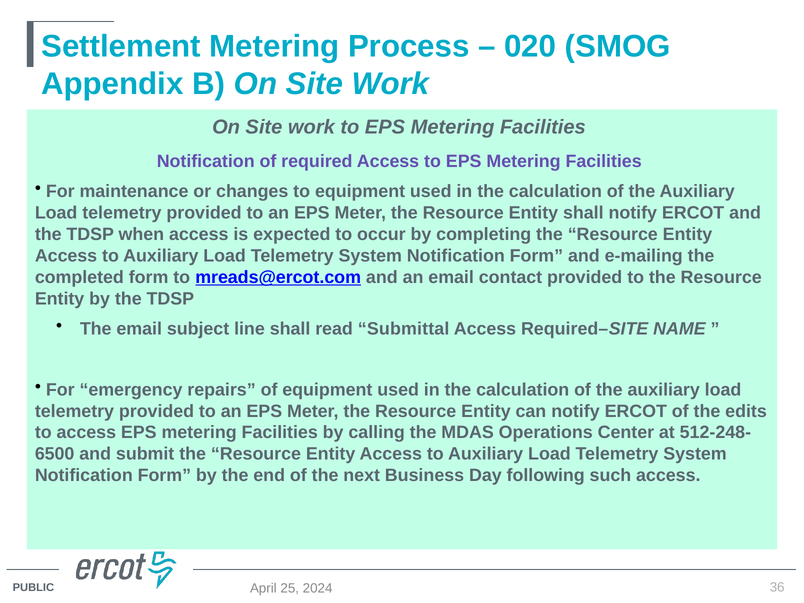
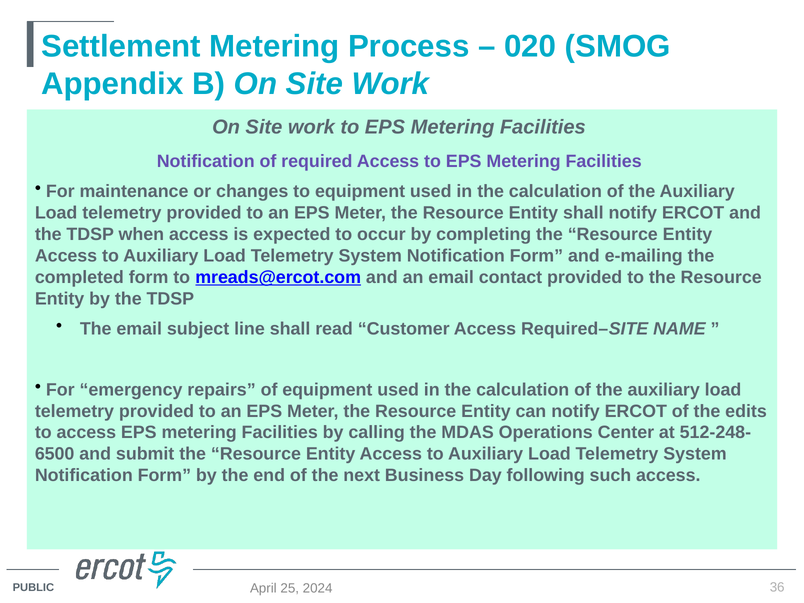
Submittal: Submittal -> Customer (404, 329)
